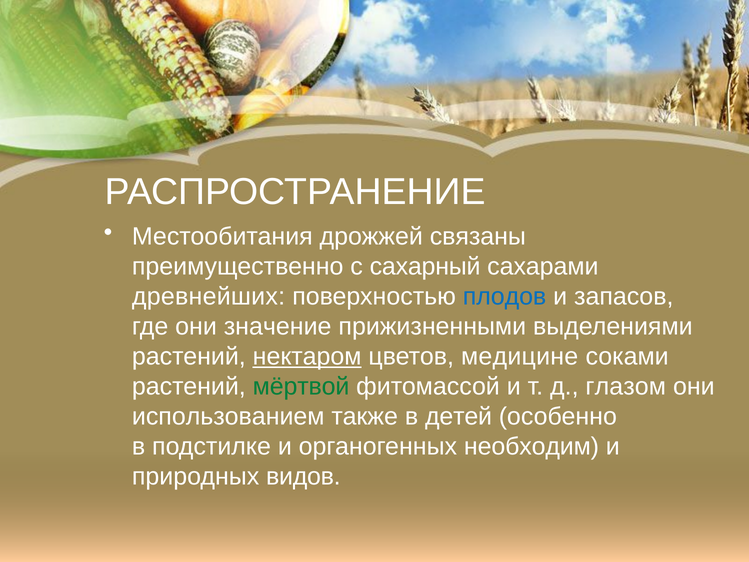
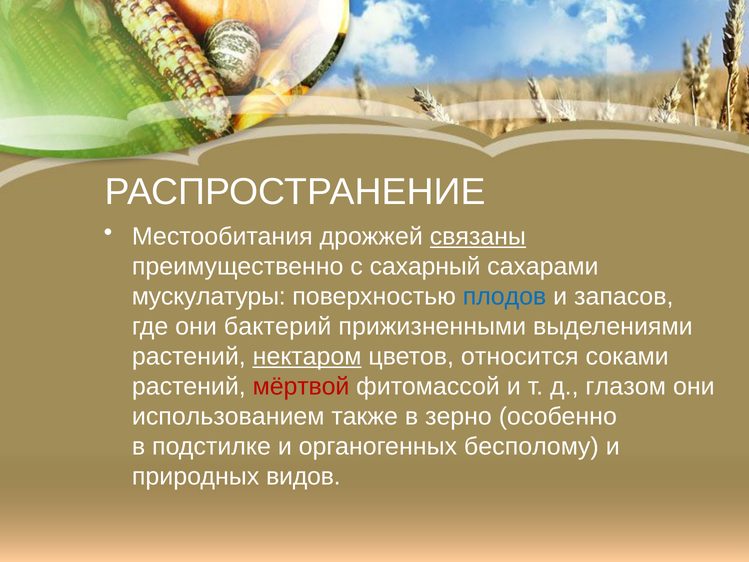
связаны underline: none -> present (478, 237)
древнейших: древнейших -> мускулатуры (209, 297)
значение: значение -> бактерий (278, 326)
медицине: медицине -> относится (520, 356)
мёртвой colour: green -> red (301, 386)
детей: детей -> зерно (458, 416)
необходим: необходим -> бесполому (531, 446)
